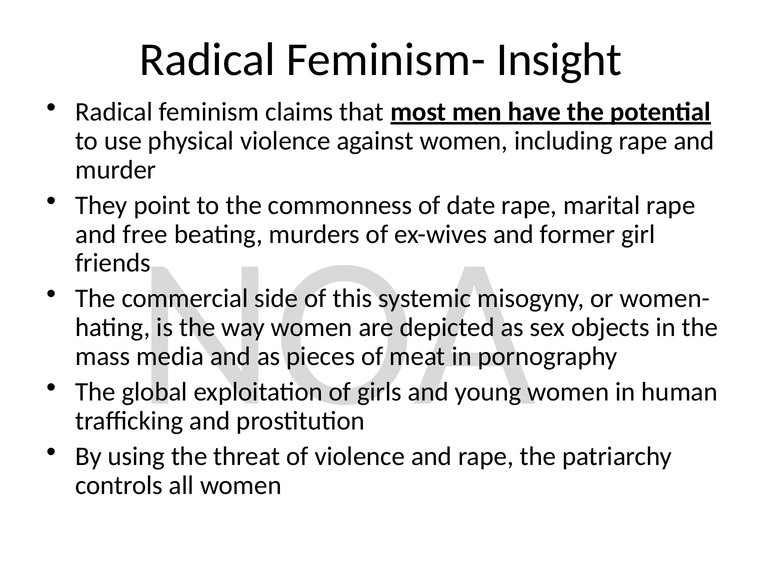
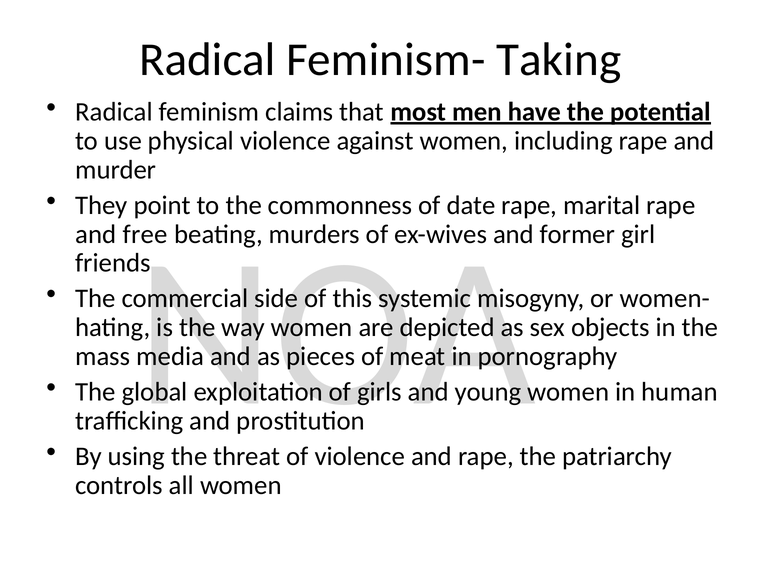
Insight: Insight -> Taking (559, 60)
